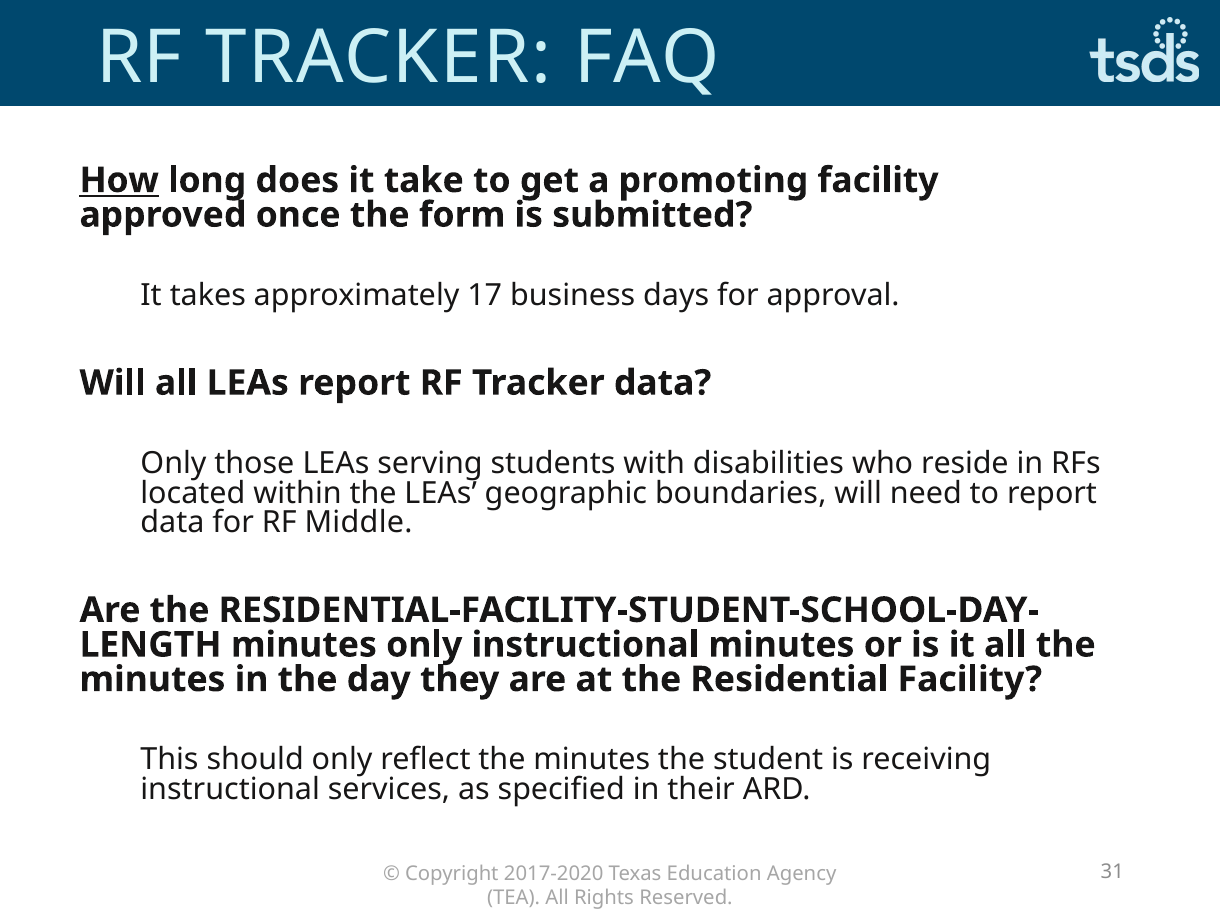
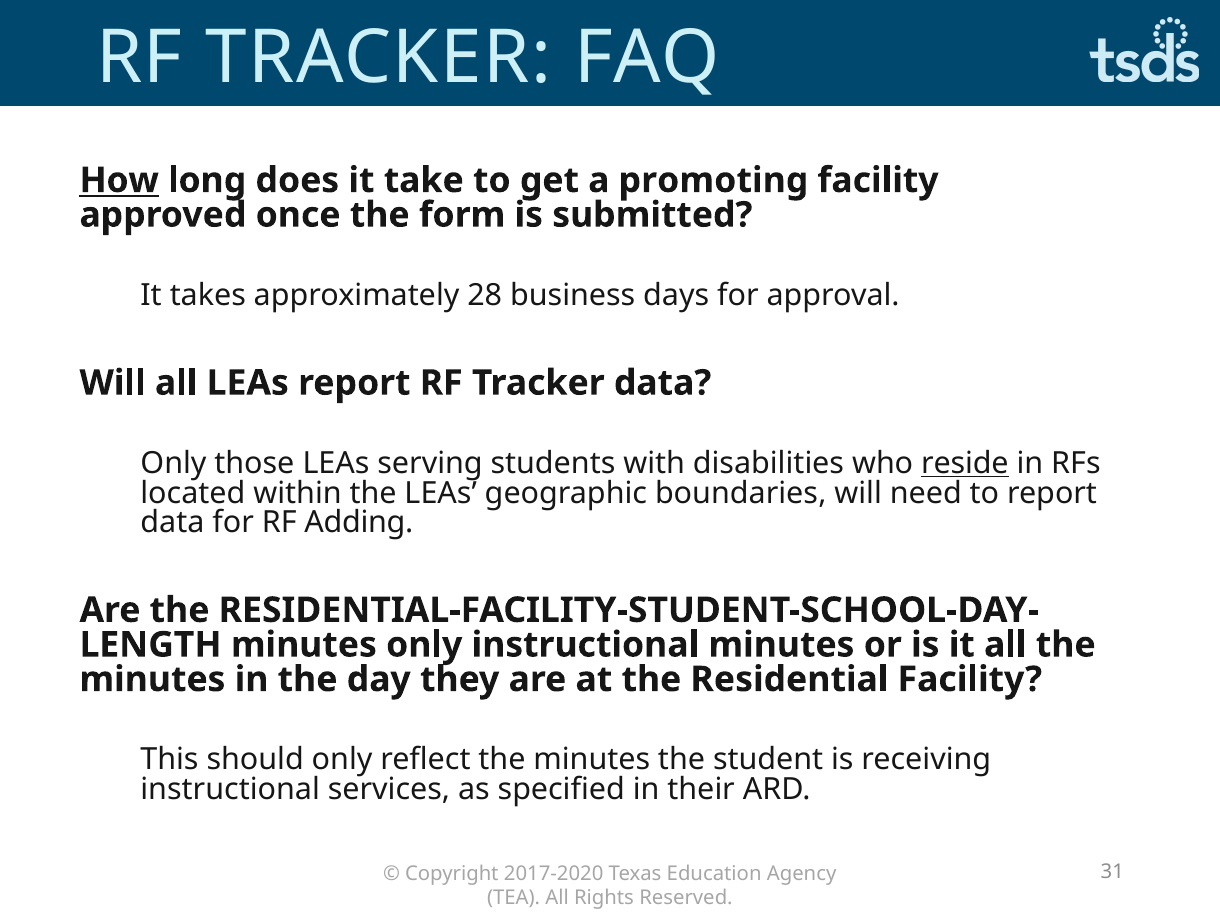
17: 17 -> 28 (485, 295)
reside underline: none -> present (965, 463)
Middle: Middle -> Adding (359, 523)
